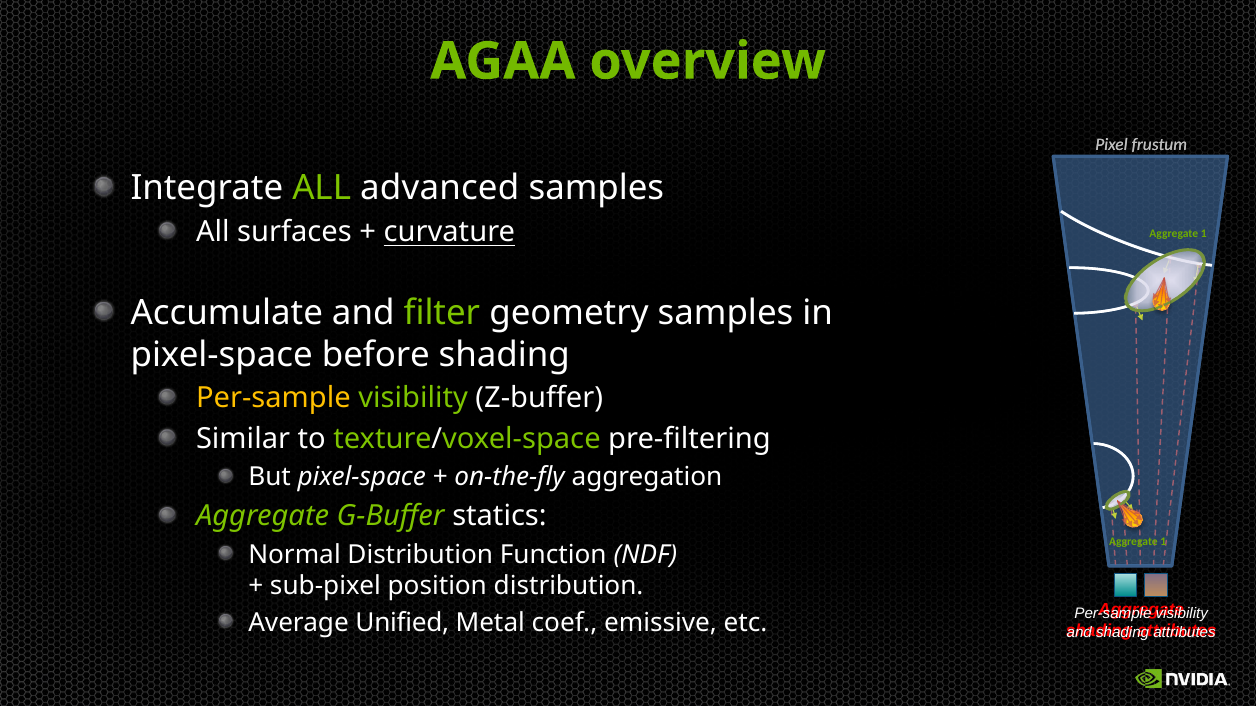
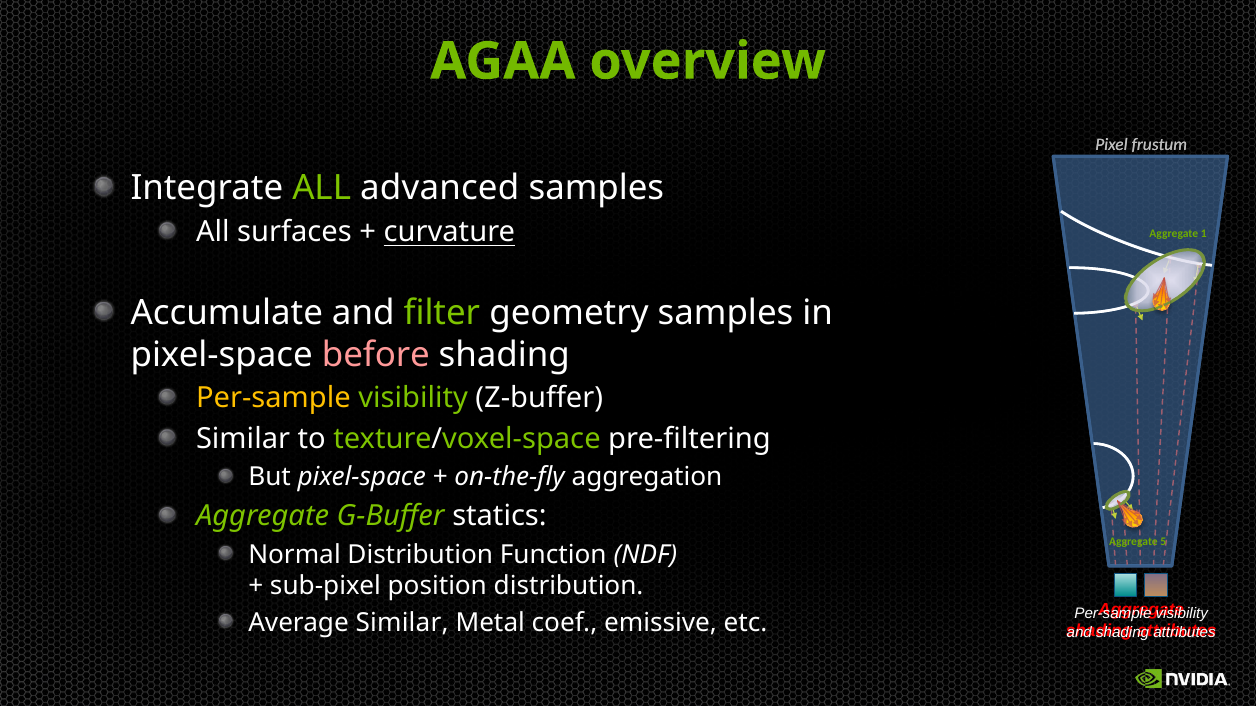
before colour: white -> pink (376, 355)
1: 1 -> 5 (1163, 542)
Average Unified: Unified -> Similar (402, 623)
